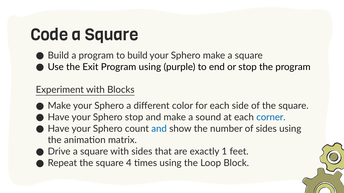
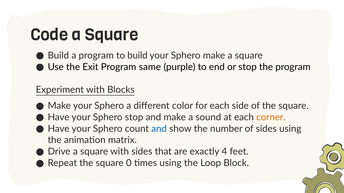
Program using: using -> same (150, 67)
corner colour: blue -> orange (271, 118)
1: 1 -> 4 (224, 152)
4: 4 -> 0 (129, 163)
